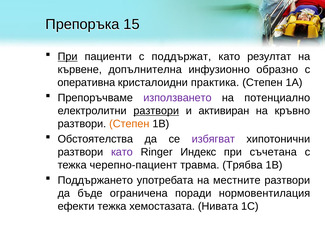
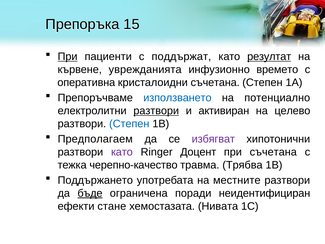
резултат underline: none -> present (269, 57)
допълнителна: допълнителна -> уврежданията (145, 70)
образно: образно -> времето (277, 70)
кристалоидни практика: практика -> съчетана (215, 83)
използването colour: purple -> blue (177, 98)
кръвно: кръвно -> целево (292, 111)
Степен colour: orange -> blue (129, 124)
Обстоятелства: Обстоятелства -> Предполагаем (95, 139)
Индекс: Индекс -> Доцент (198, 152)
черепно-пациент: черепно-пациент -> черепно-качество (133, 165)
бъде underline: none -> present (90, 193)
нормовентилация: нормовентилация -> неидентифициран (265, 193)
ефекти тежка: тежка -> стане (112, 206)
